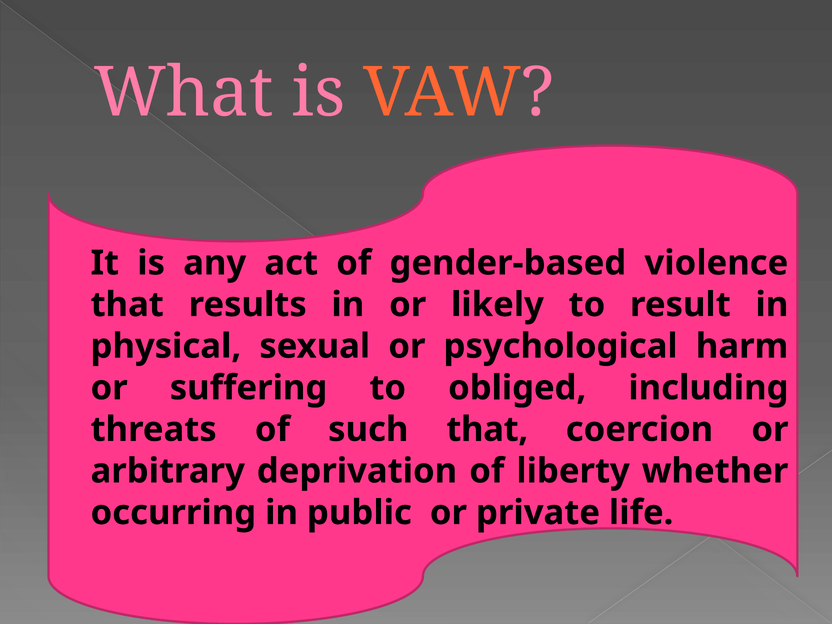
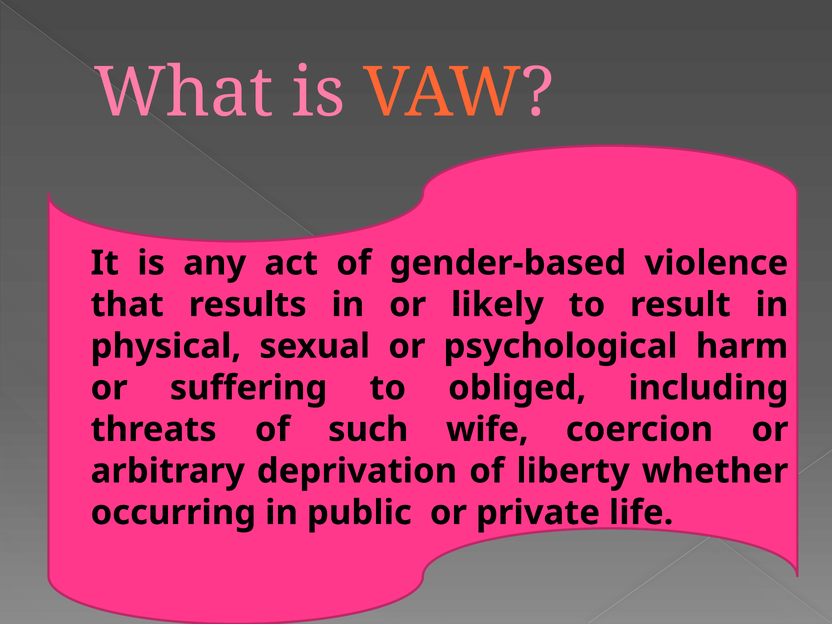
such that: that -> wife (487, 429)
